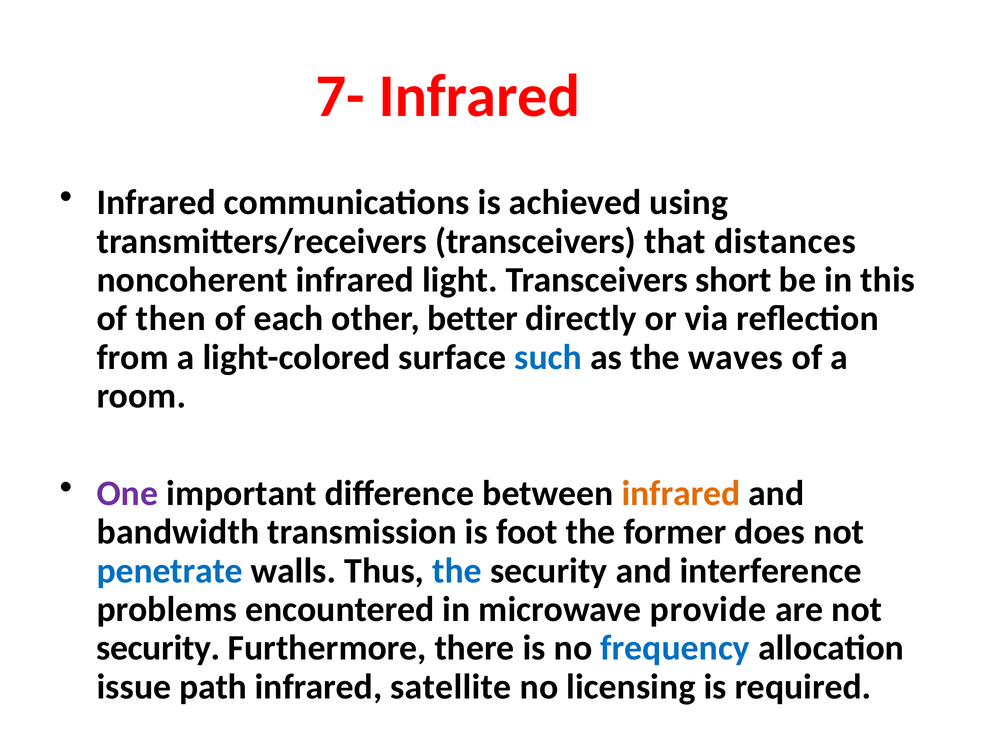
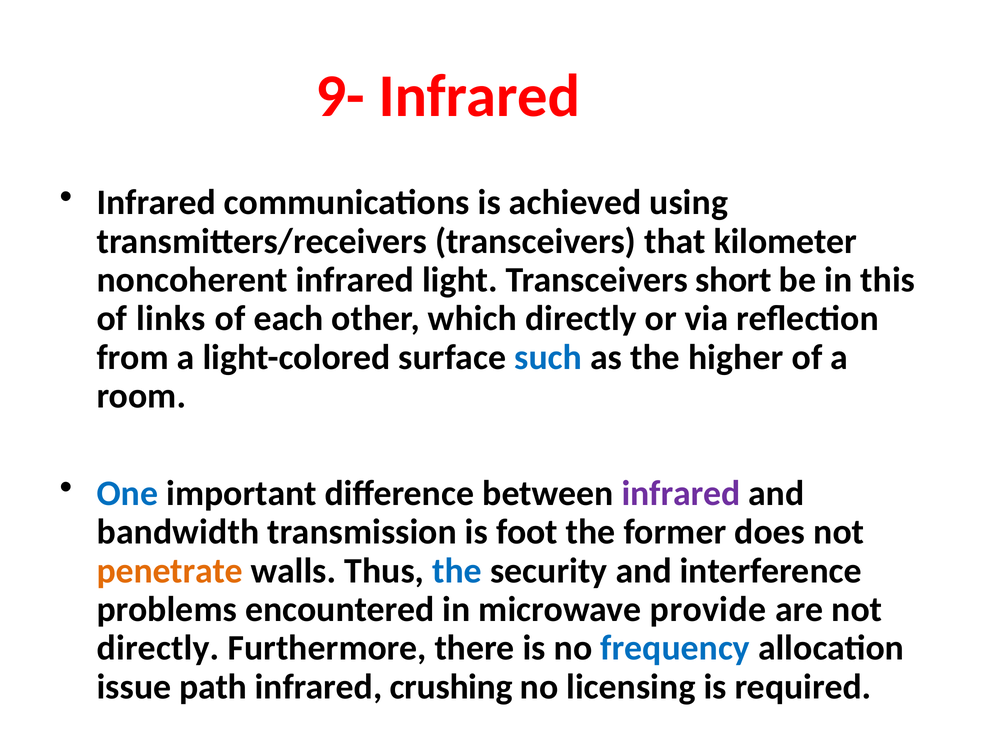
7-: 7- -> 9- (340, 96)
distances: distances -> kilometer (785, 241)
then: then -> links (171, 319)
better: better -> which (472, 319)
waves: waves -> higher (736, 357)
One colour: purple -> blue (127, 493)
infrared colour: orange -> purple (681, 493)
penetrate colour: blue -> orange (170, 571)
security: security -> directly (158, 648)
satellite: satellite -> crushing (451, 687)
